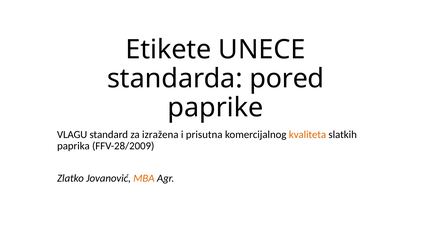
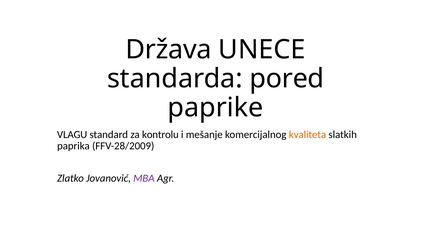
Etikete: Etikete -> Država (169, 50)
izražena: izražena -> kontrolu (160, 135)
prisutna: prisutna -> mešanje (204, 135)
MBA colour: orange -> purple (144, 179)
